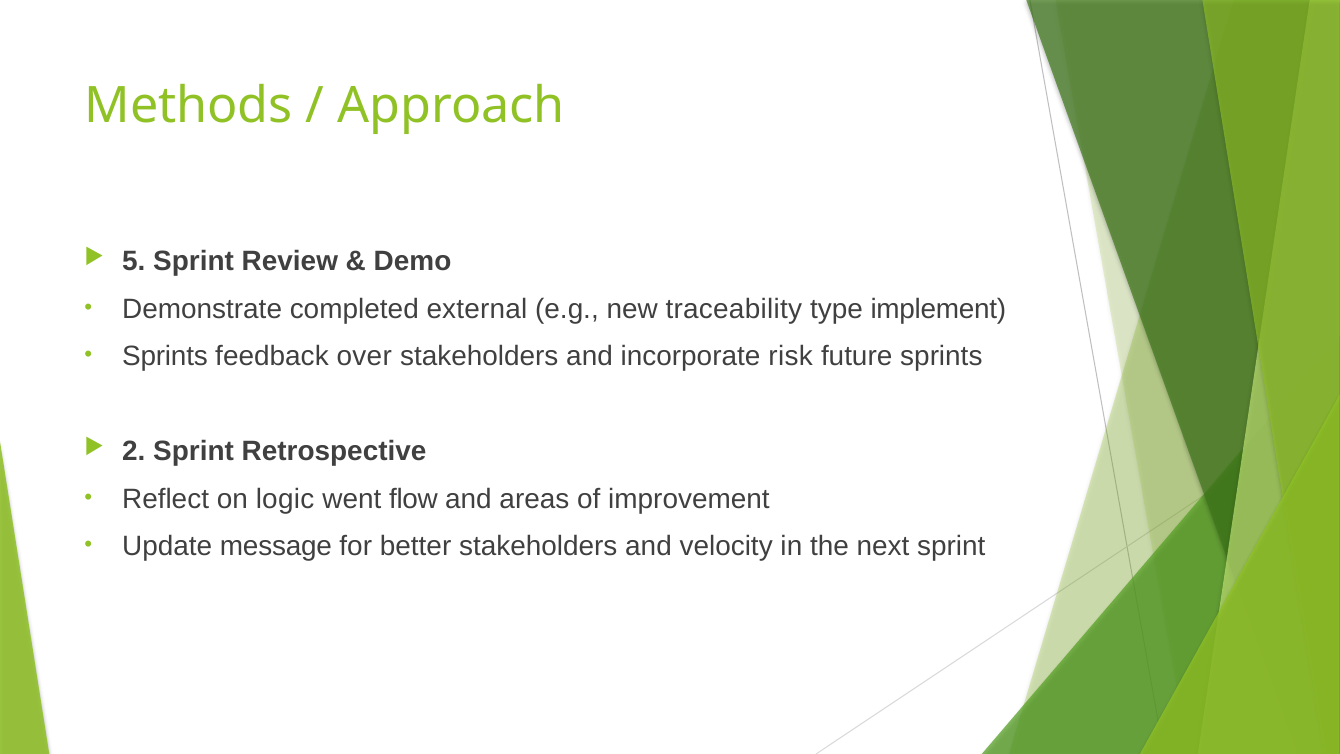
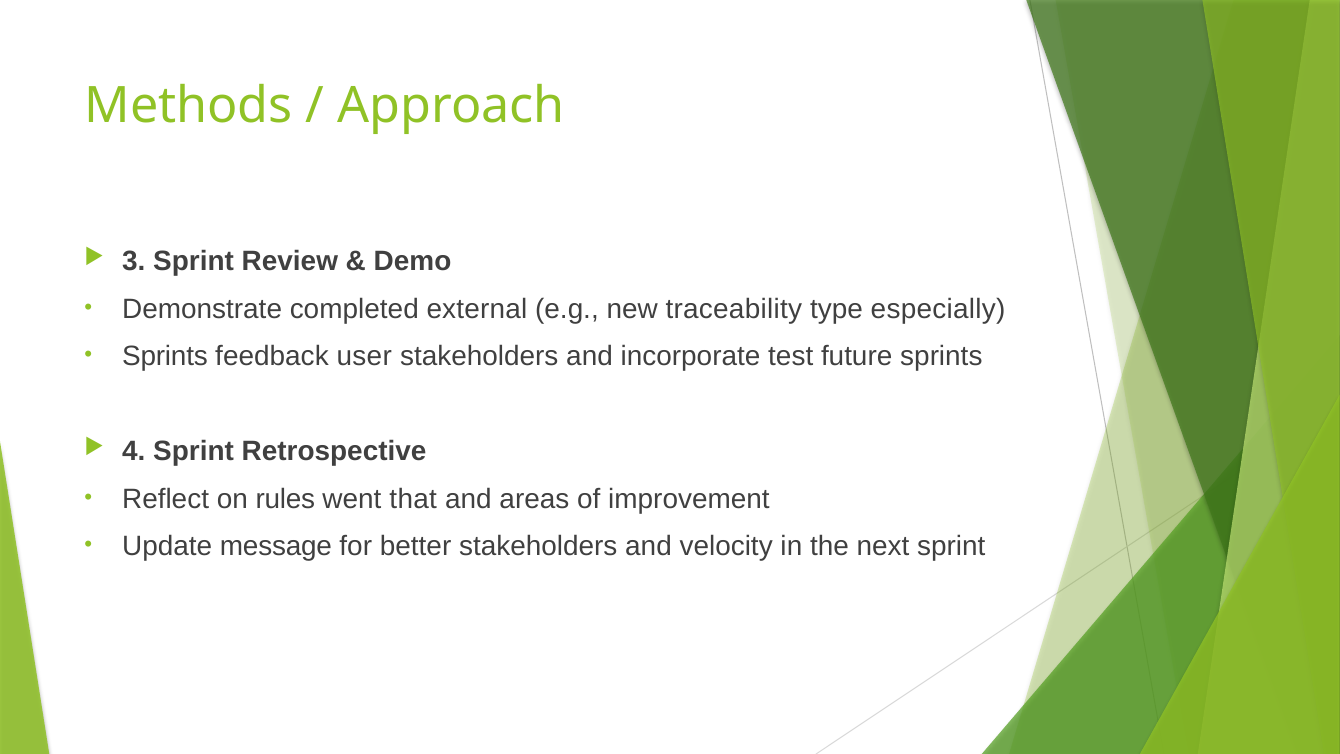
5: 5 -> 3 (134, 261)
implement: implement -> especially (938, 309)
over: over -> user (364, 356)
risk: risk -> test (791, 356)
2: 2 -> 4 (134, 451)
logic: logic -> rules (285, 499)
flow: flow -> that (413, 499)
